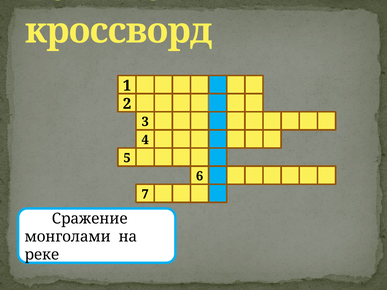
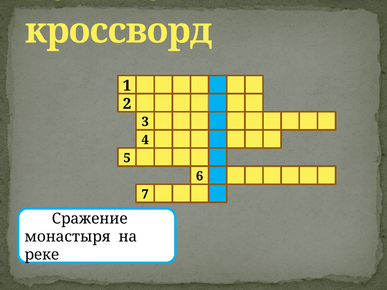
монголами: монголами -> монастыря (68, 237)
